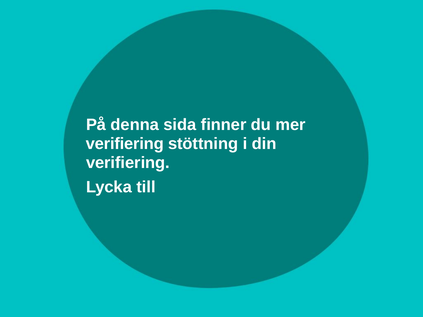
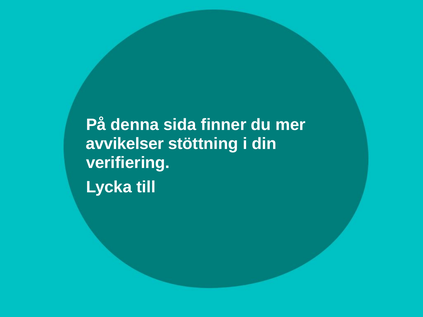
verifiering: verifiering -> avvikelser (125, 144)
